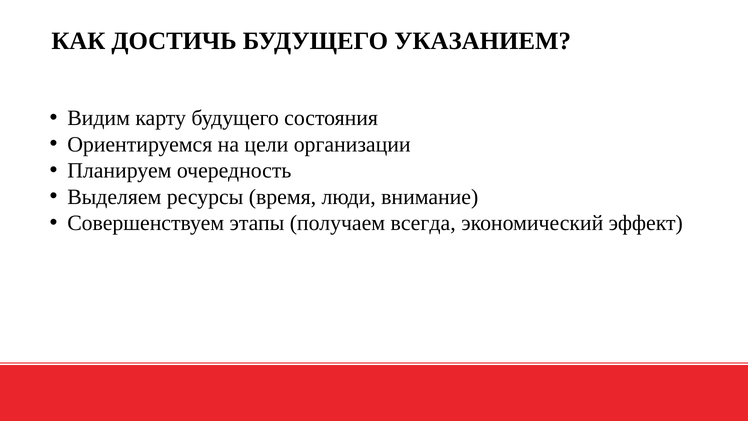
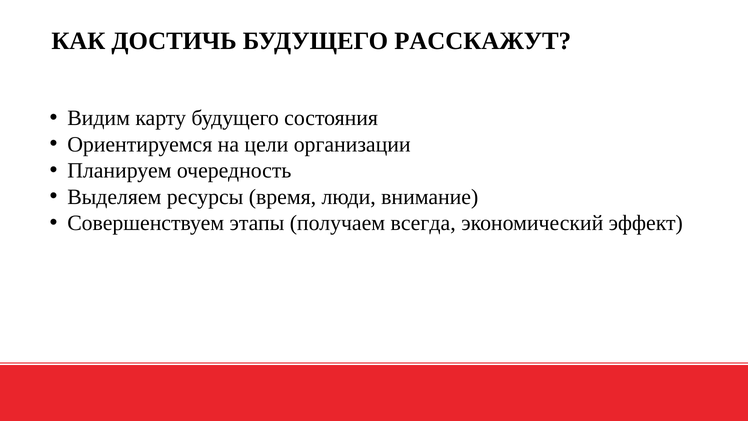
УКАЗАНИЕМ: УКАЗАНИЕМ -> РАССКАЖУТ (483, 41)
